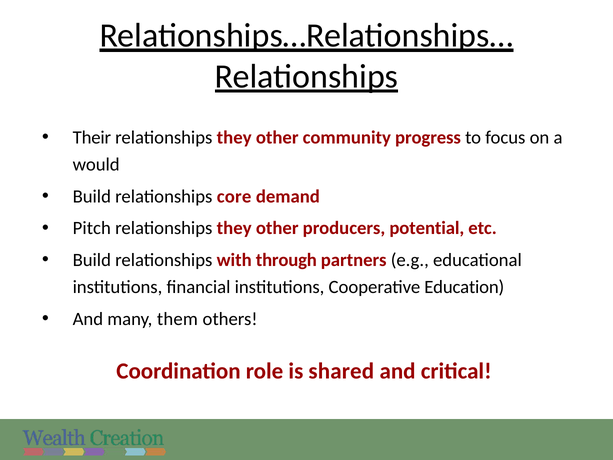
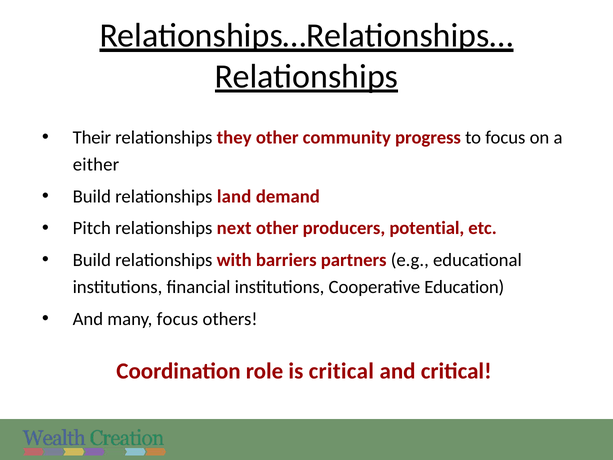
would: would -> either (96, 164)
core: core -> land (234, 196)
they: they -> next (234, 228)
through: through -> barriers (286, 260)
many them: them -> focus (177, 319)
is shared: shared -> critical (341, 371)
